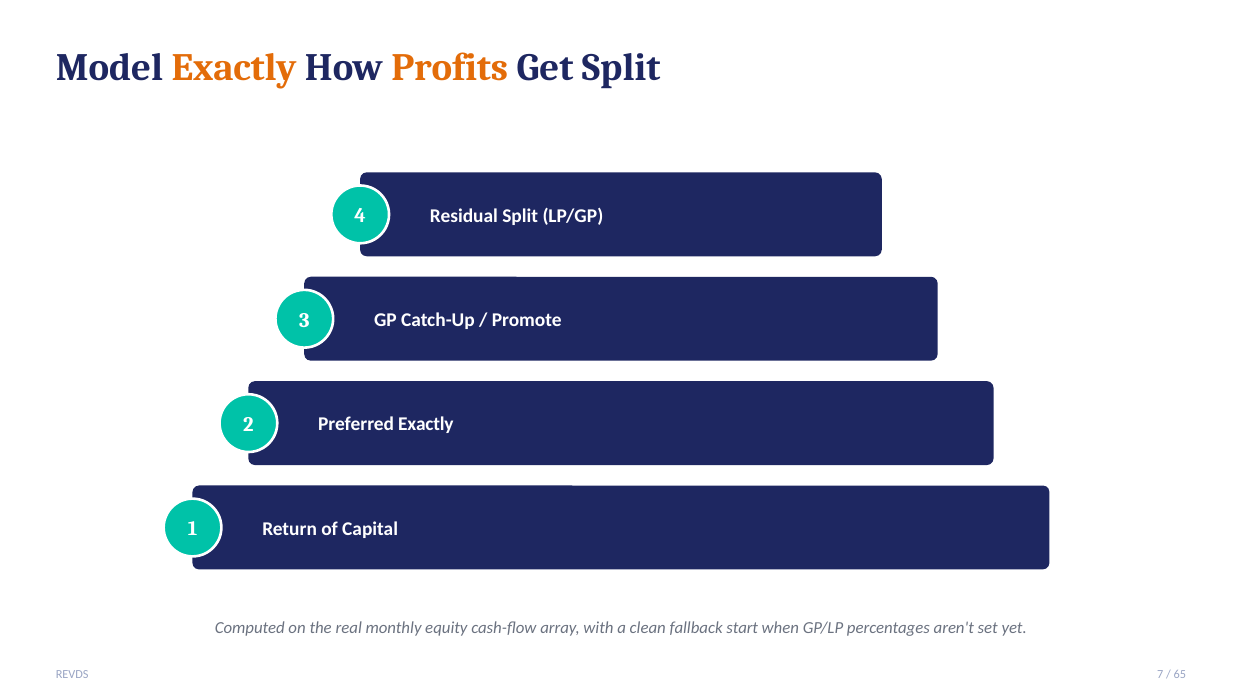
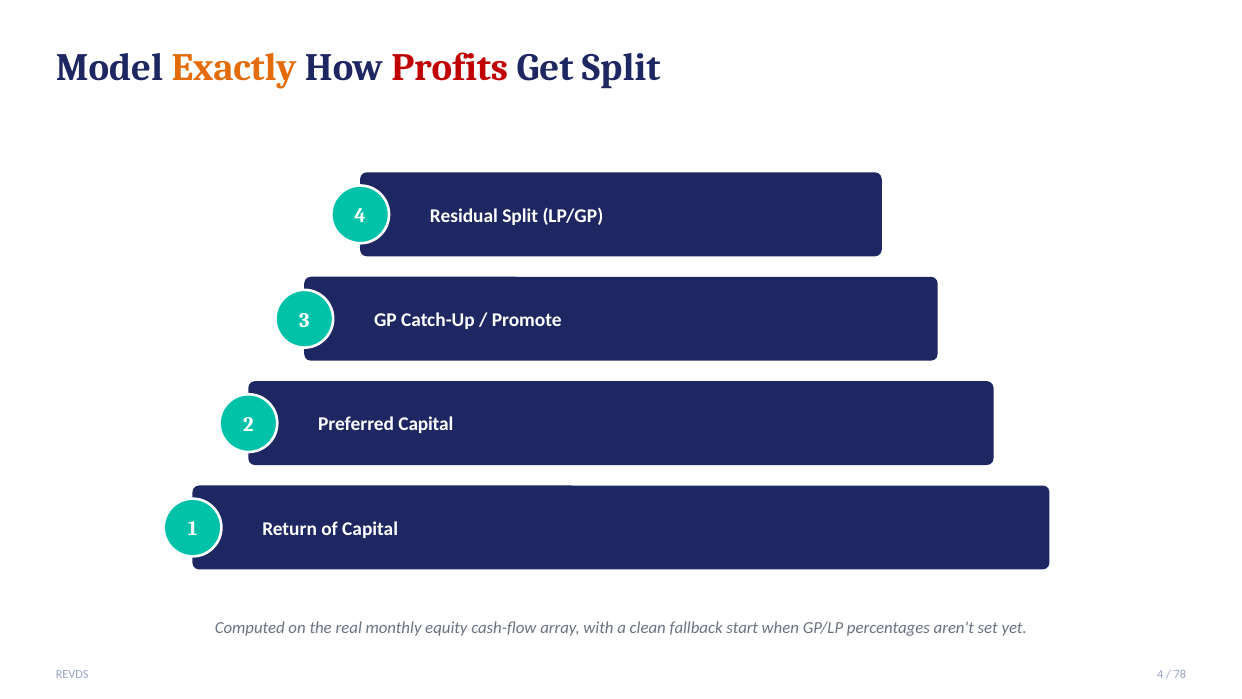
Profits colour: orange -> red (450, 68)
Preferred Exactly: Exactly -> Capital (426, 424)
REVDS 7: 7 -> 4 (1160, 674)
65: 65 -> 78 (1180, 674)
